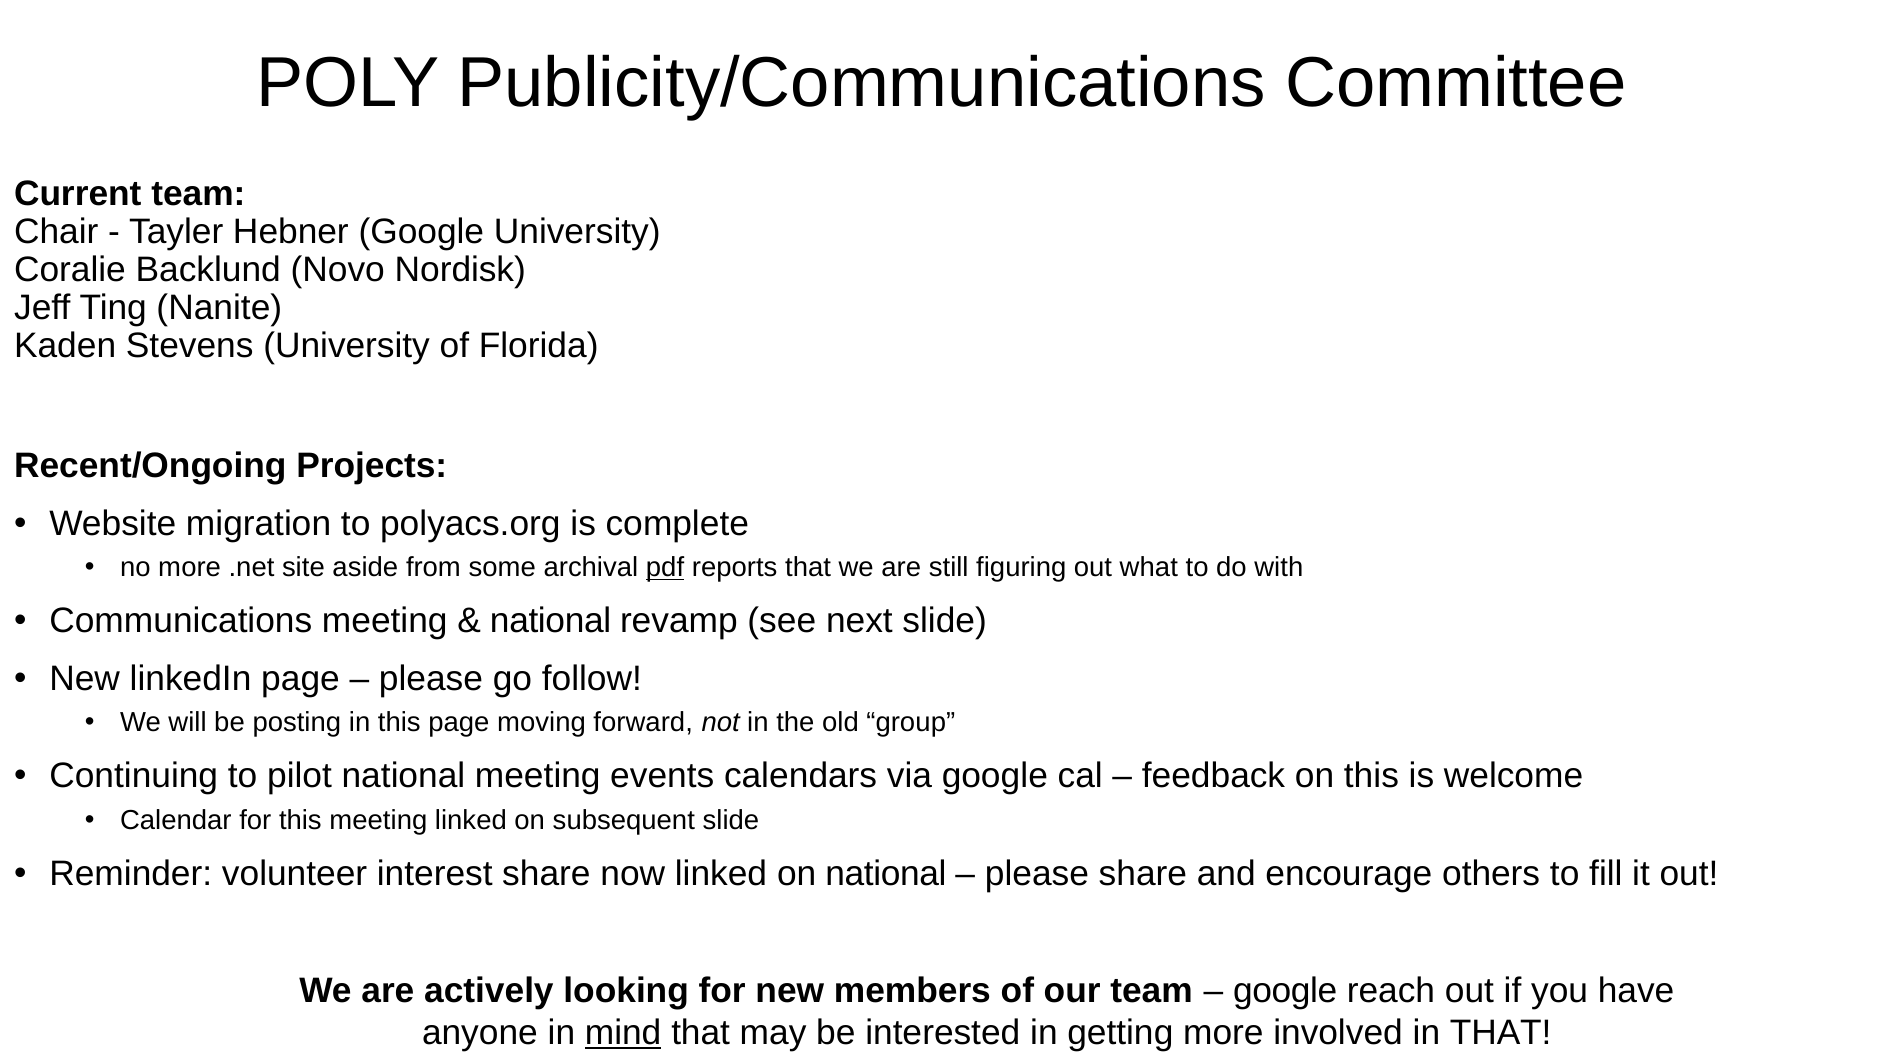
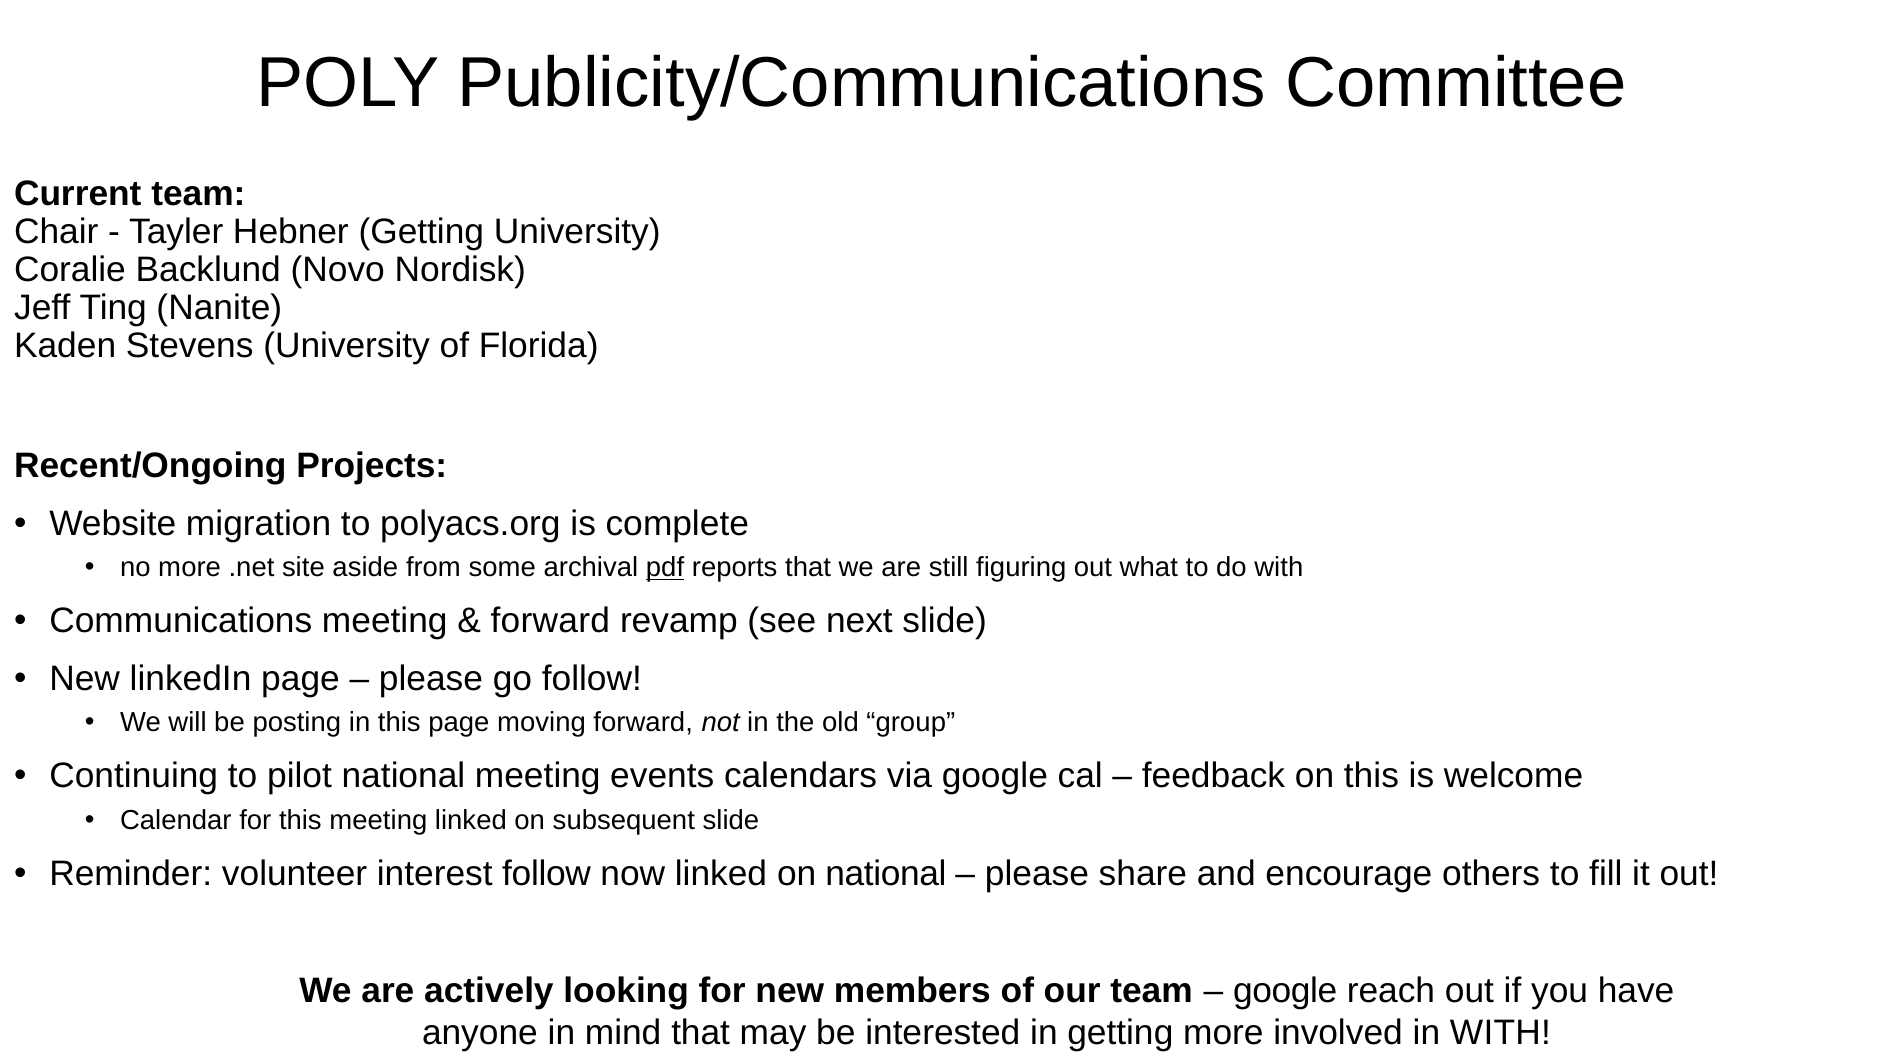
Hebner Google: Google -> Getting (421, 231)
national: national -> forward (550, 621)
interest share: share -> follow (547, 873)
mind underline: present -> none (623, 1033)
in THAT: THAT -> WITH (1500, 1033)
